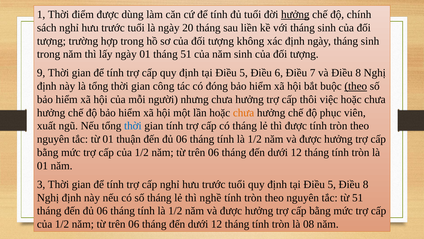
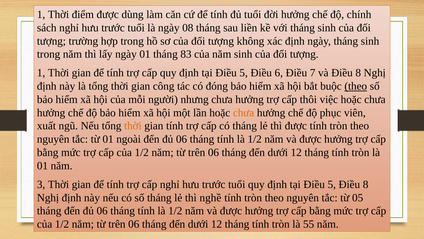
hưởng underline: present -> none (295, 14)
20: 20 -> 08 (188, 28)
tháng 51: 51 -> 83 (186, 54)
9: 9 -> 1 (41, 73)
thời colour: blue -> orange (133, 126)
thuận: thuận -> ngoài (129, 139)
từ 51: 51 -> 05 (358, 197)
08: 08 -> 55 (309, 224)
